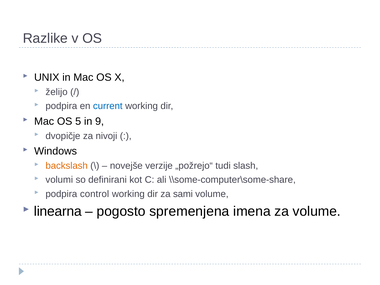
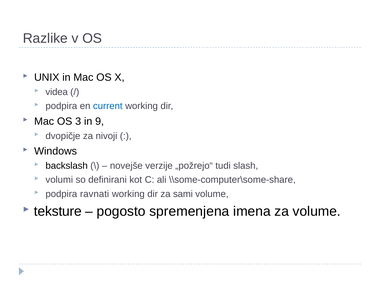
želijo: želijo -> videa (57, 92)
5: 5 -> 3 (78, 121)
backslash colour: orange -> black (67, 166)
control: control -> ravnati (95, 194)
linearna: linearna -> teksture (58, 211)
